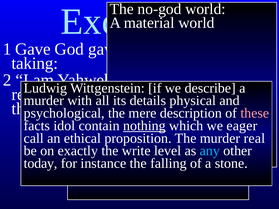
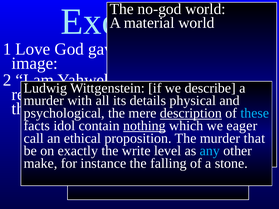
1 Gave: Gave -> Love (33, 49)
taking: taking -> image (35, 63)
description underline: none -> present (191, 113)
these colour: pink -> light blue (255, 113)
real: real -> that (254, 138)
today: today -> make (40, 163)
